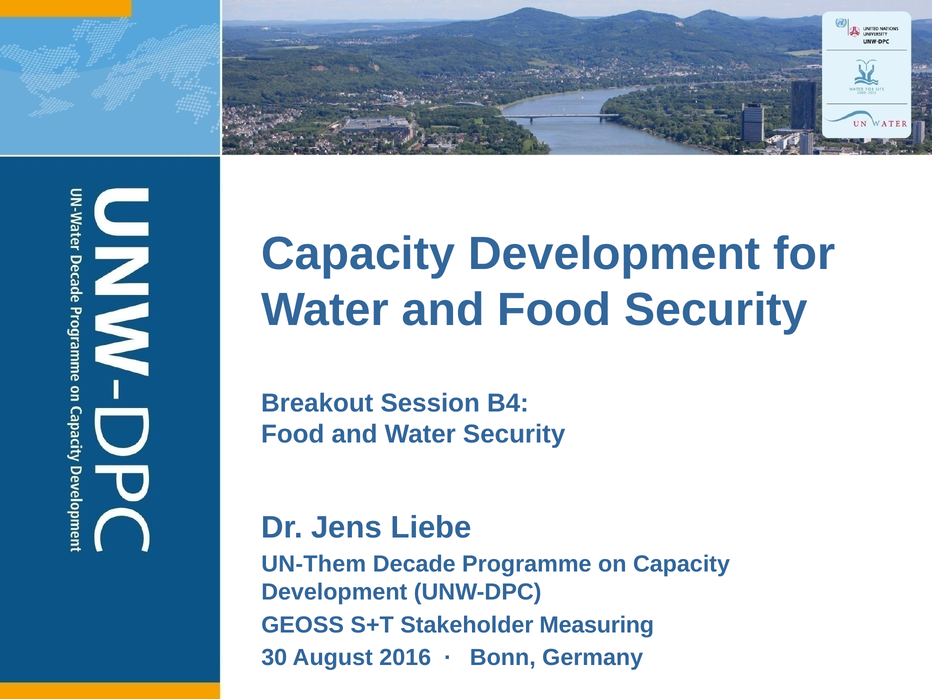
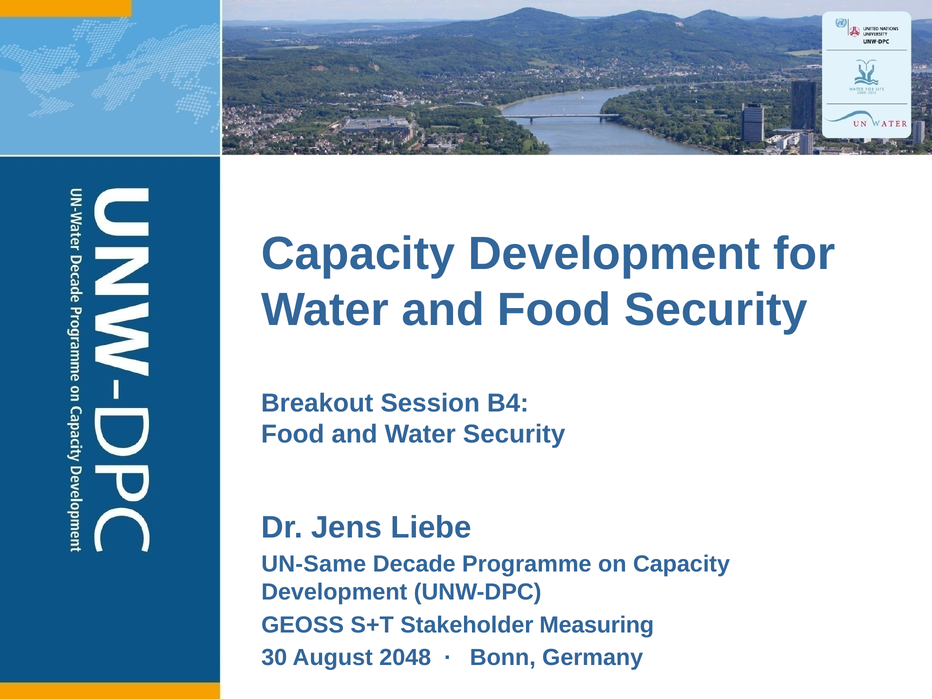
UN-Them: UN-Them -> UN-Same (314, 564)
2016: 2016 -> 2048 (405, 657)
